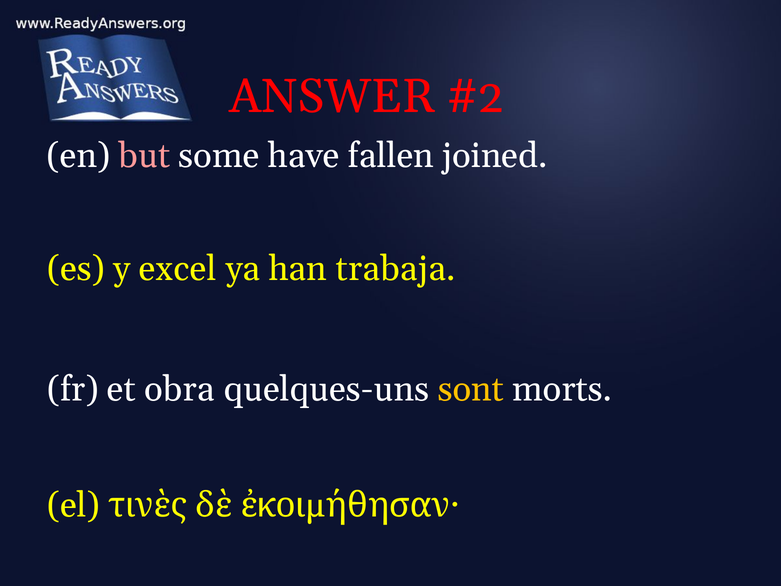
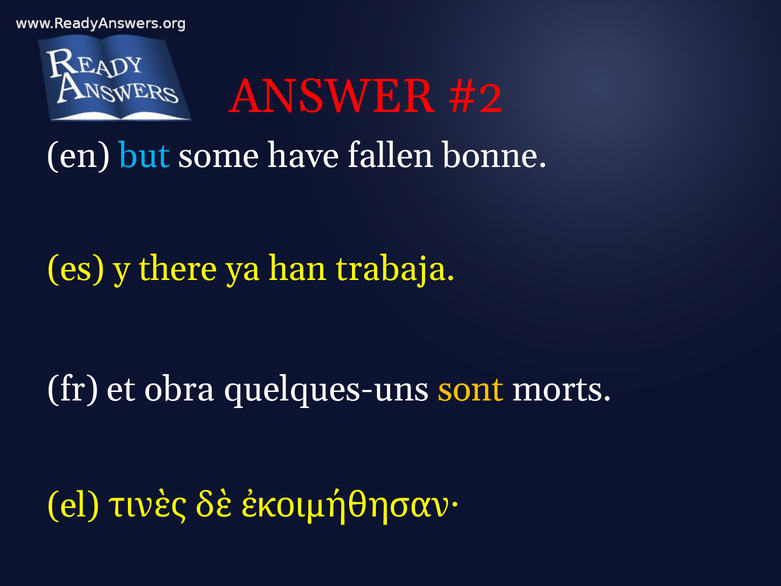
but colour: pink -> light blue (144, 156)
joined: joined -> bonne (495, 156)
excel: excel -> there (178, 269)
